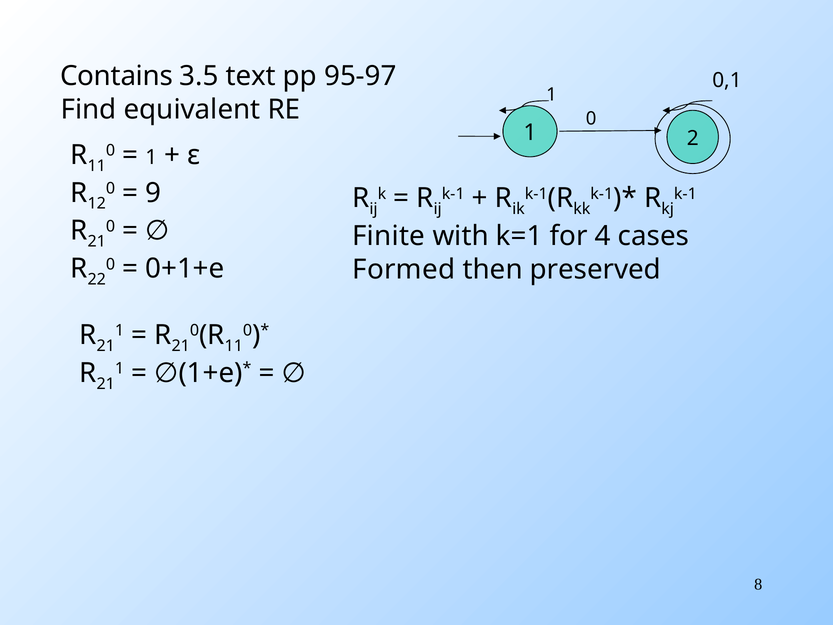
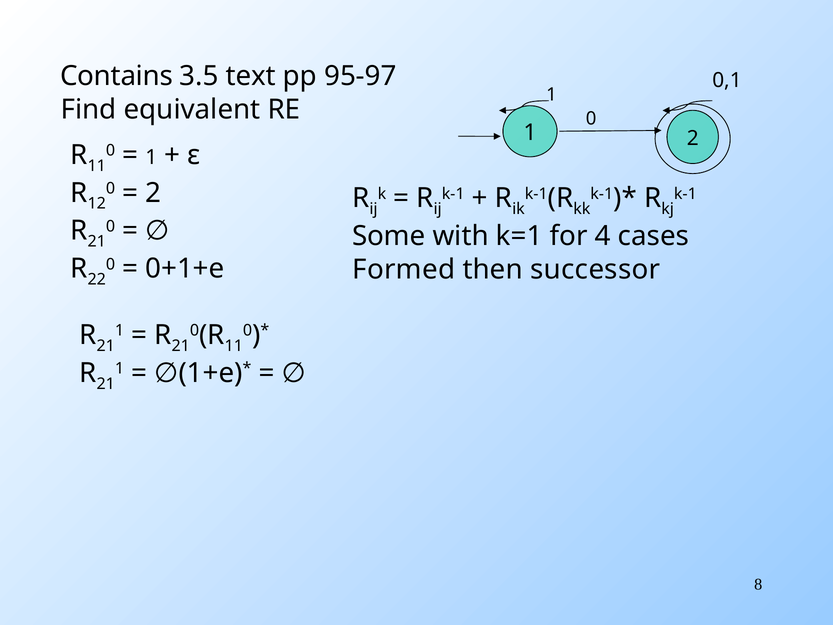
9: 9 -> 2 (153, 193)
Finite: Finite -> Some (389, 236)
preserved: preserved -> successor (595, 269)
